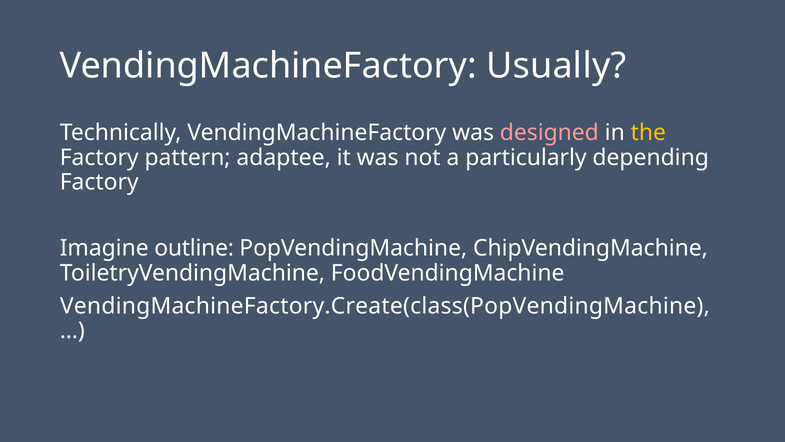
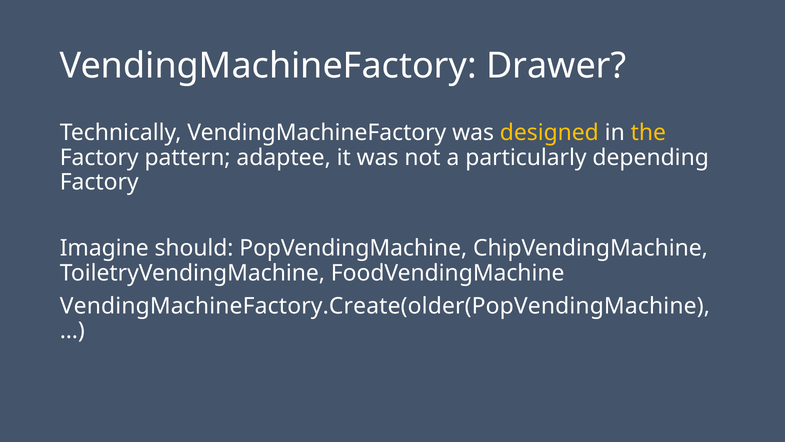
Usually: Usually -> Drawer (556, 66)
designed colour: pink -> yellow (549, 133)
outline: outline -> should (194, 248)
VendingMachineFactory.Create(class(PopVendingMachine: VendingMachineFactory.Create(class(PopVendingMachine -> VendingMachineFactory.Create(older(PopVendingMachine (385, 306)
